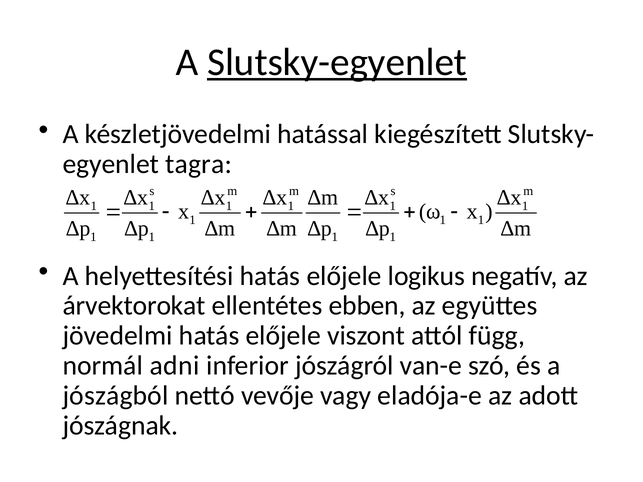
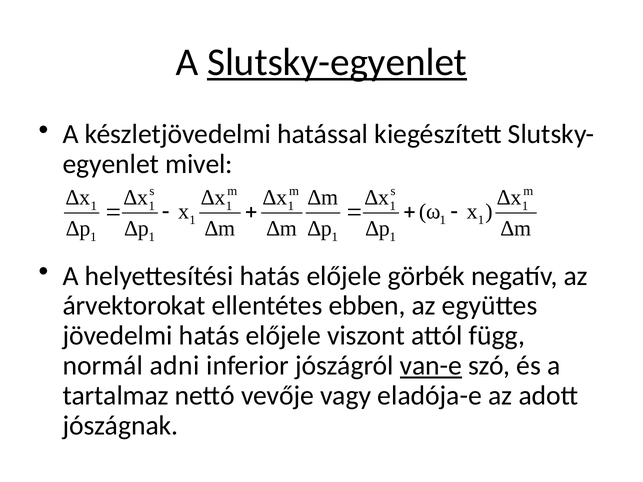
tagra: tagra -> mivel (199, 164)
logikus: logikus -> görbék (426, 276)
van-e underline: none -> present (431, 366)
jószágból: jószágból -> tartalmaz (116, 396)
